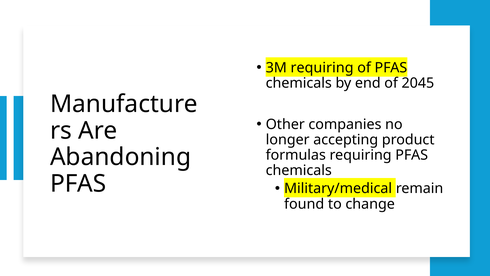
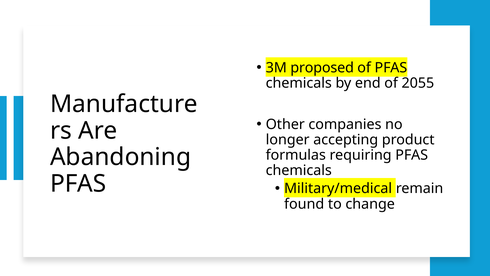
3M requiring: requiring -> proposed (322, 68)
2045: 2045 -> 2055 (418, 83)
